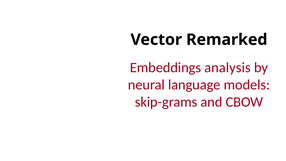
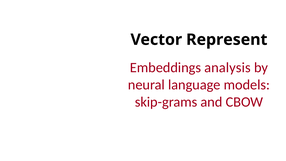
Remarked: Remarked -> Represent (227, 40)
